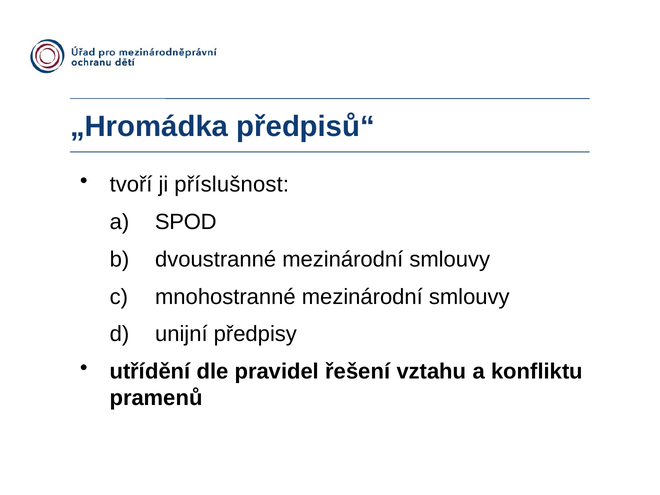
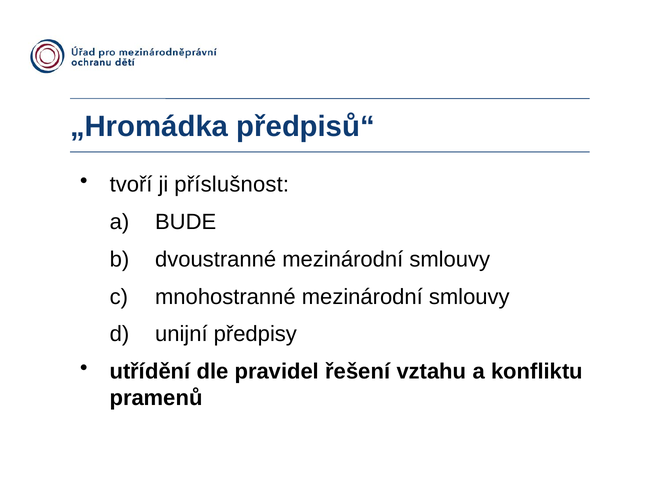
SPOD: SPOD -> BUDE (186, 222)
